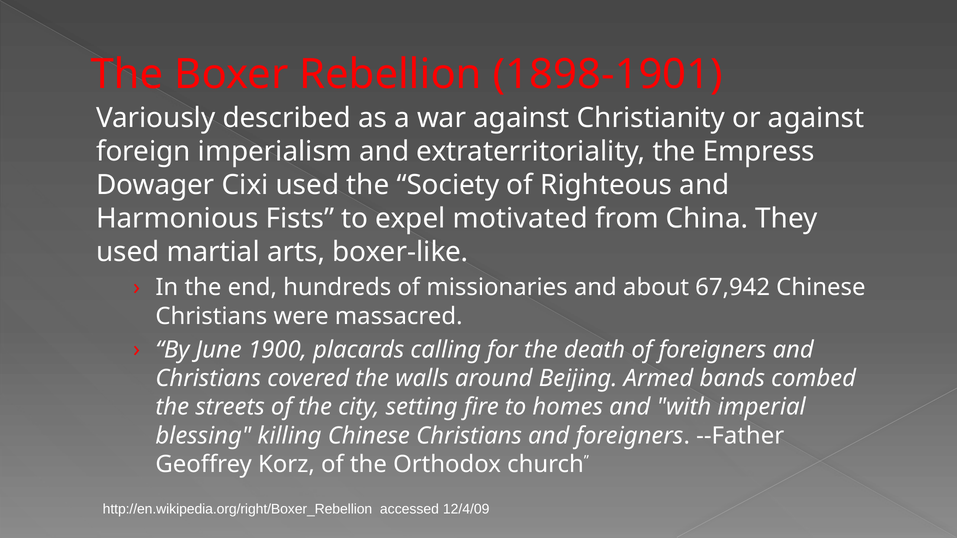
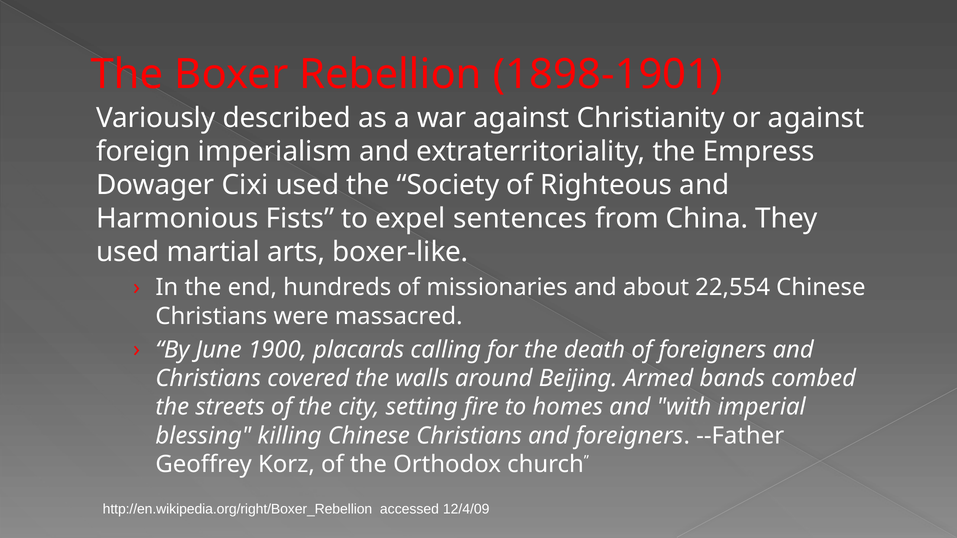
motivated: motivated -> sentences (520, 219)
67,942: 67,942 -> 22,554 (733, 288)
